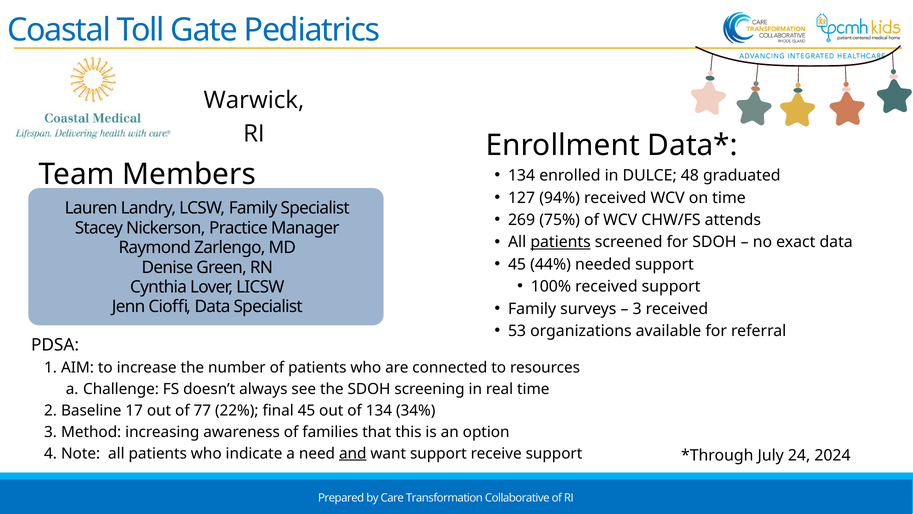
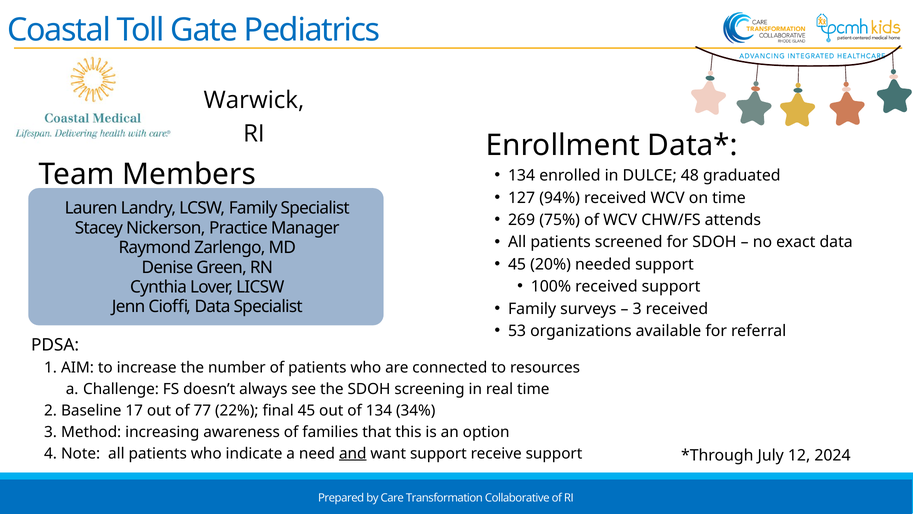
patients underline: present -> none (561, 242)
44%: 44% -> 20% (551, 264)
24: 24 -> 12 (799, 455)
